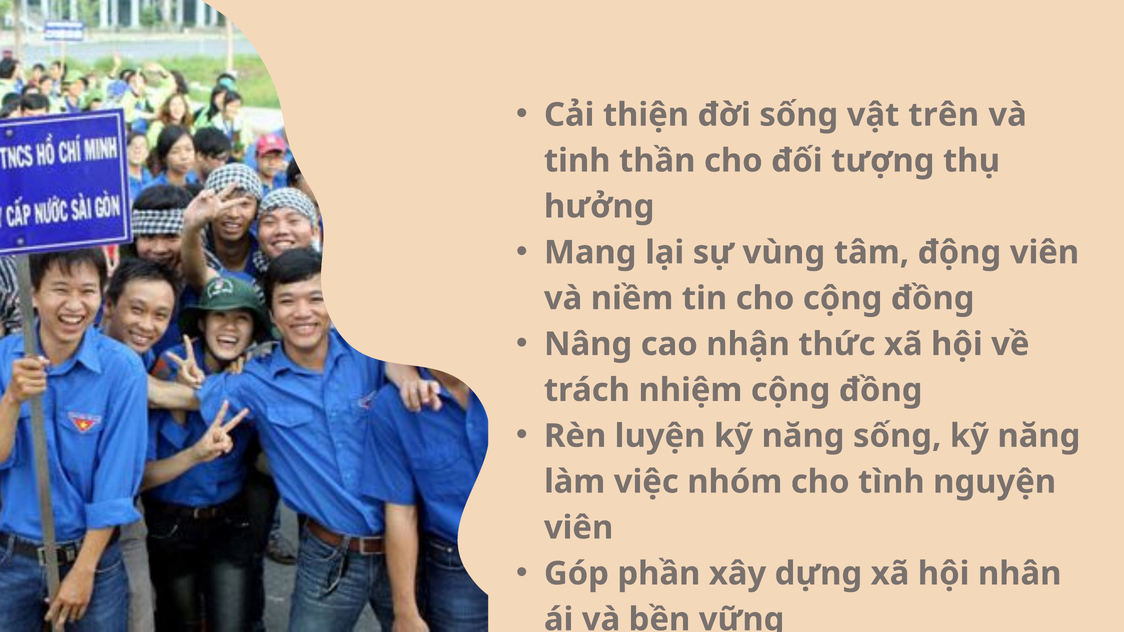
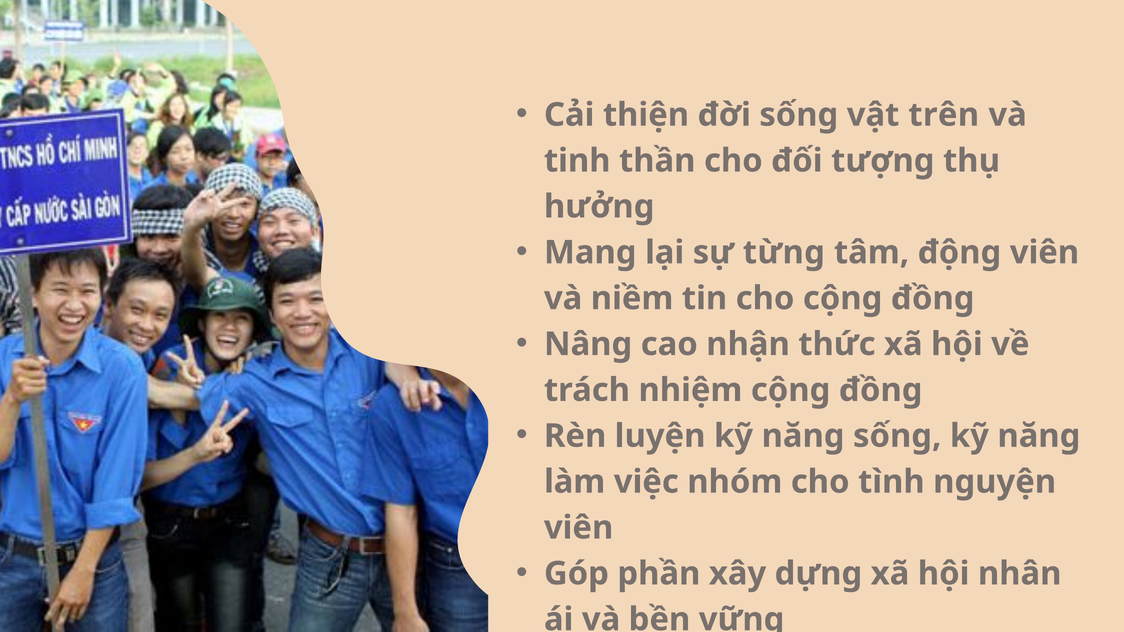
vùng: vùng -> từng (784, 253)
